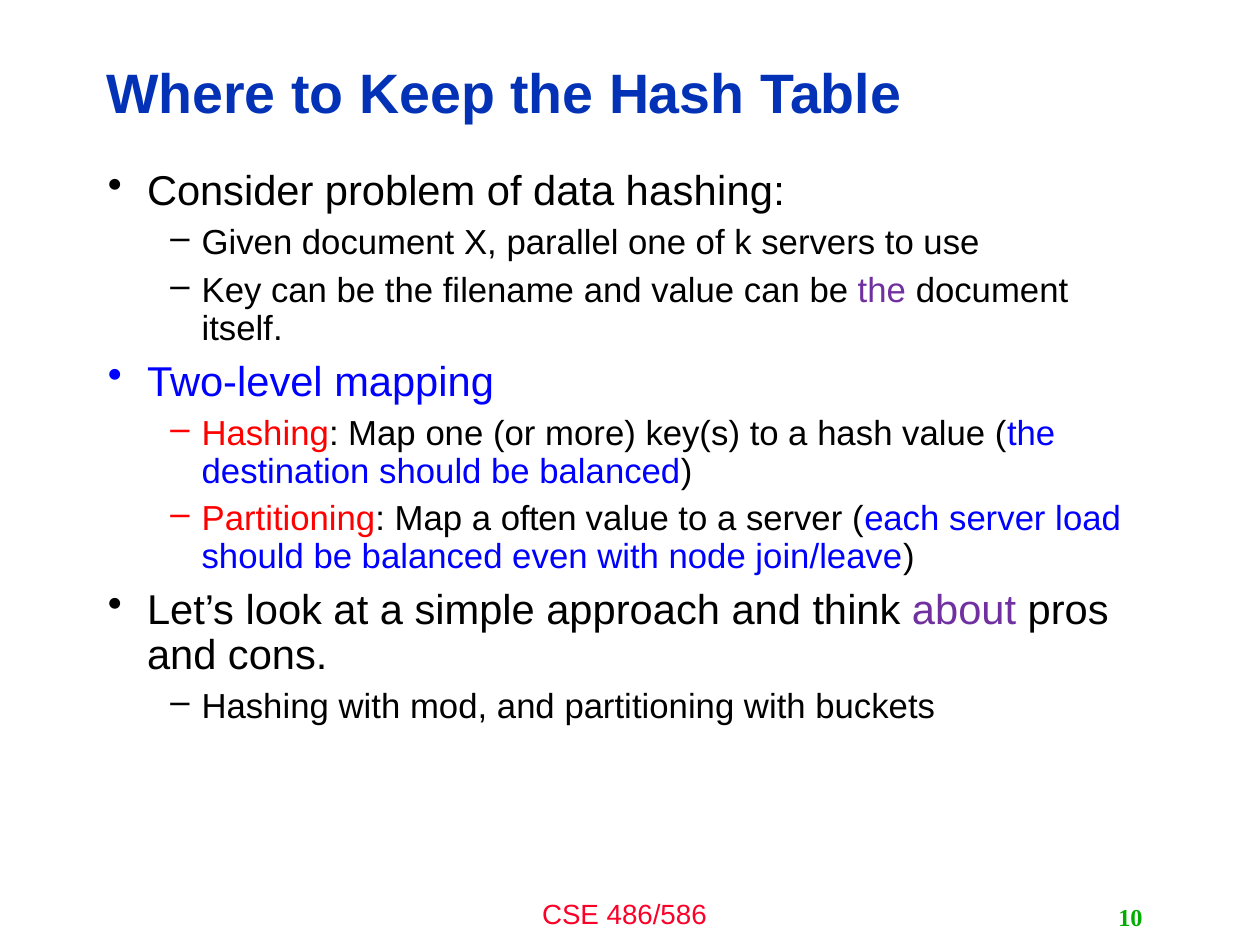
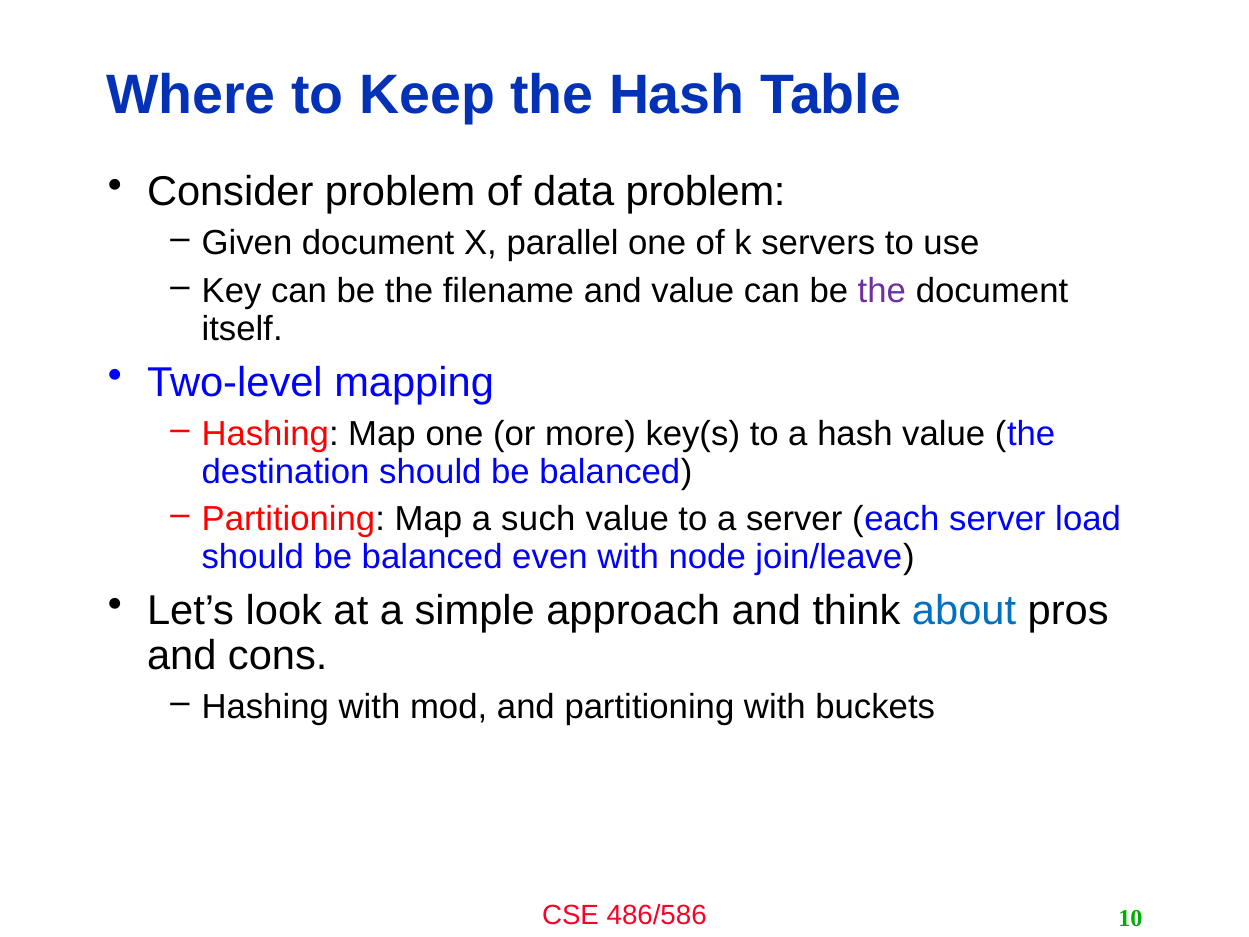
data hashing: hashing -> problem (706, 192)
often: often -> such (538, 519)
about colour: purple -> blue (964, 610)
